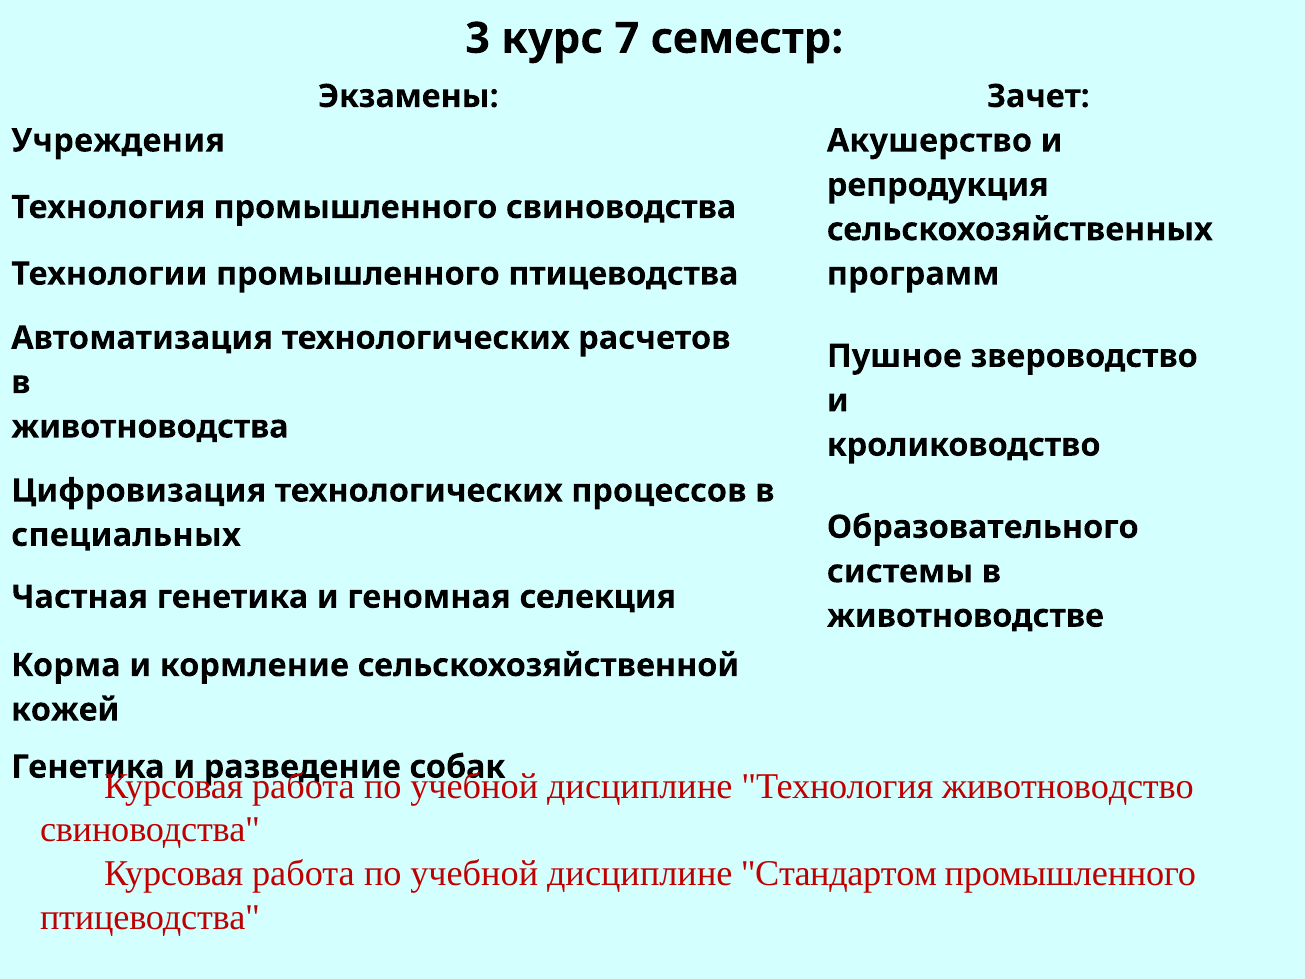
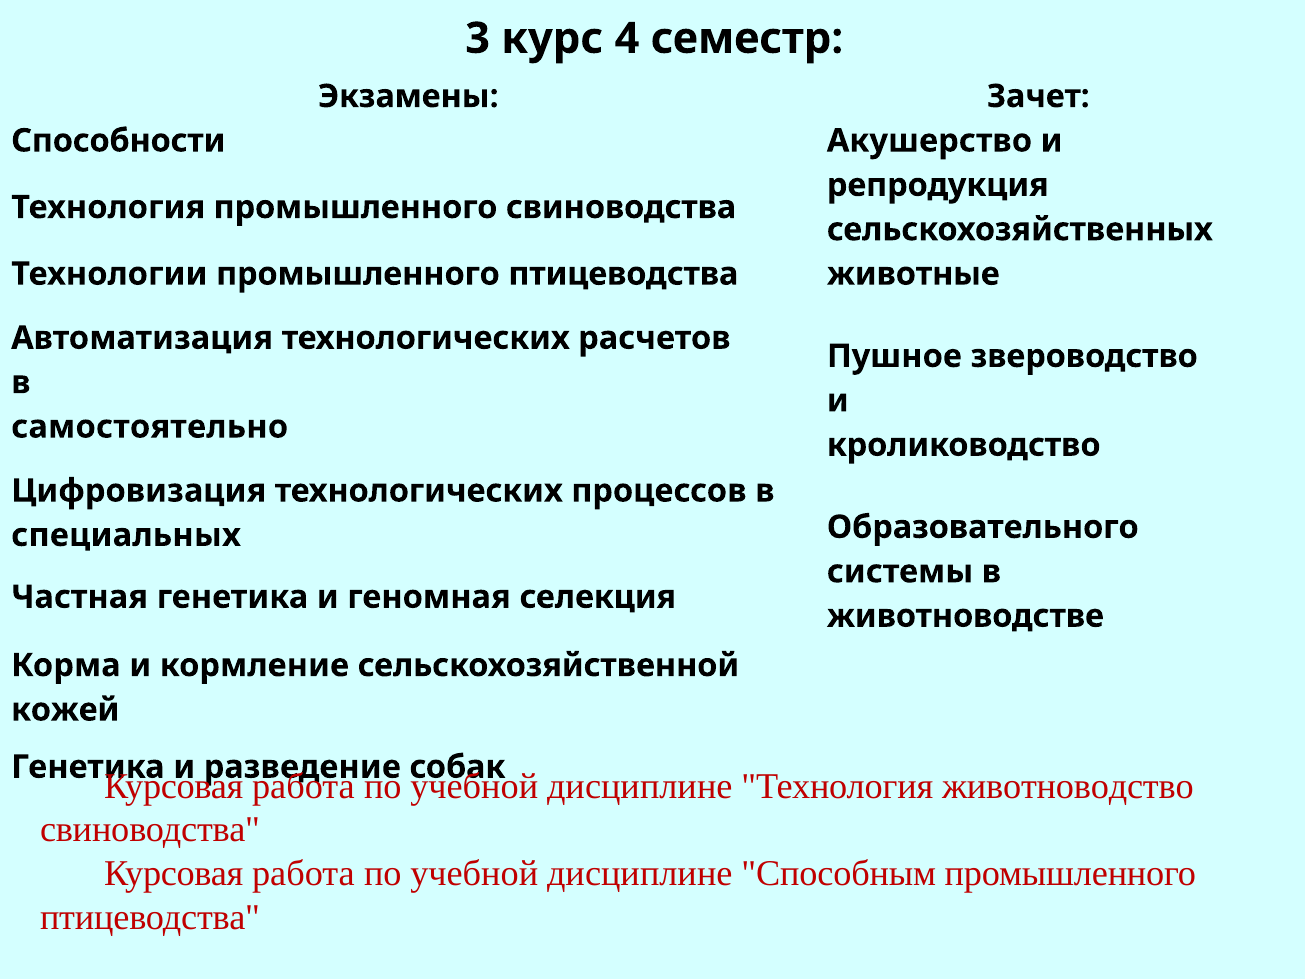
7: 7 -> 4 (627, 39)
Учреждения: Учреждения -> Способности (118, 141)
программ: программ -> животные (913, 274)
животноводства: животноводства -> самостоятельно (150, 427)
Стандартом: Стандартом -> Способным (839, 873)
